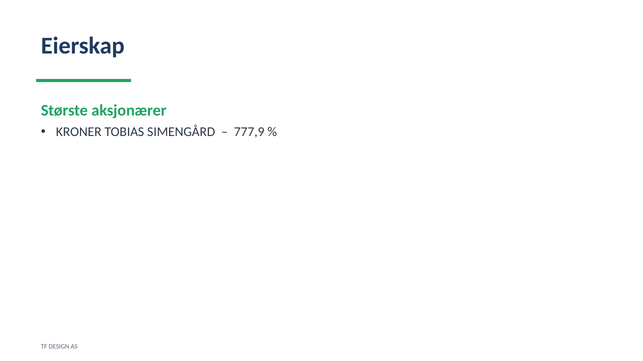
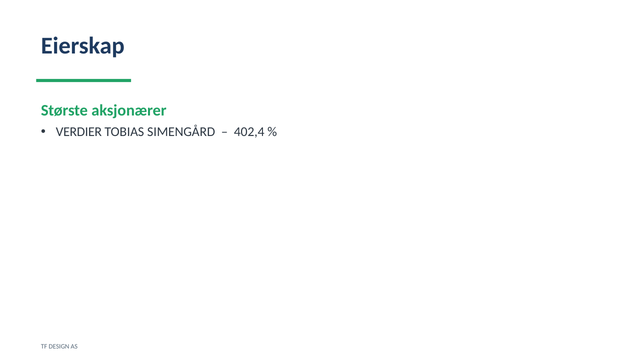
KRONER: KRONER -> VERDIER (79, 132)
777,9: 777,9 -> 402,4 (249, 132)
